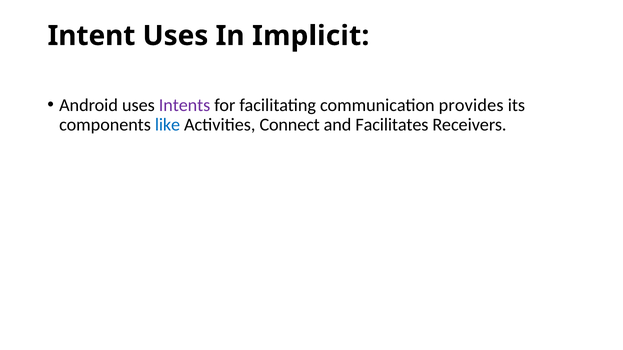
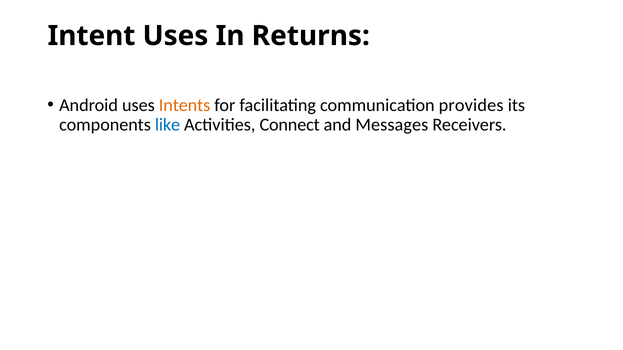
Implicit: Implicit -> Returns (311, 36)
Intents colour: purple -> orange (185, 105)
Facilitates: Facilitates -> Messages (392, 125)
